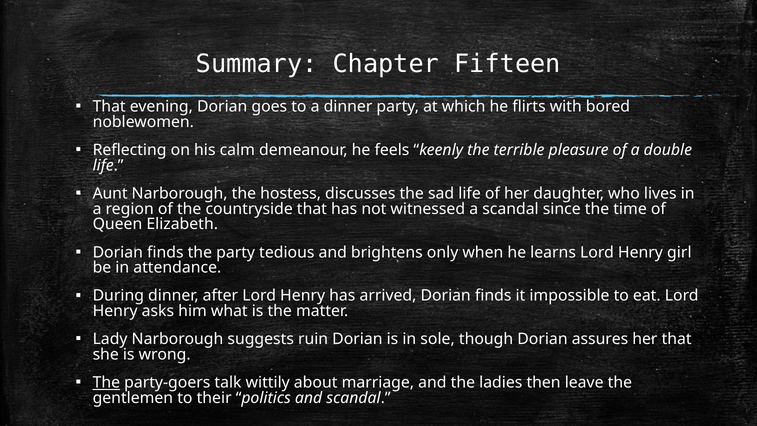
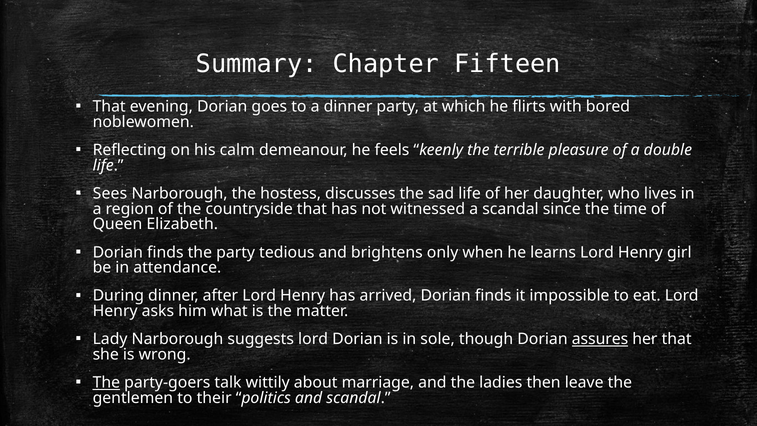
Aunt: Aunt -> Sees (110, 193)
suggests ruin: ruin -> lord (313, 339)
assures underline: none -> present (600, 339)
